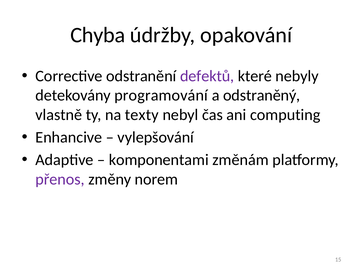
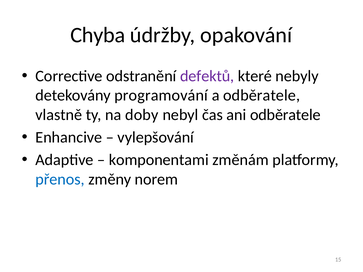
a odstraněný: odstraněný -> odběratele (262, 96)
texty: texty -> doby (142, 115)
ani computing: computing -> odběratele (285, 115)
přenos colour: purple -> blue (60, 179)
